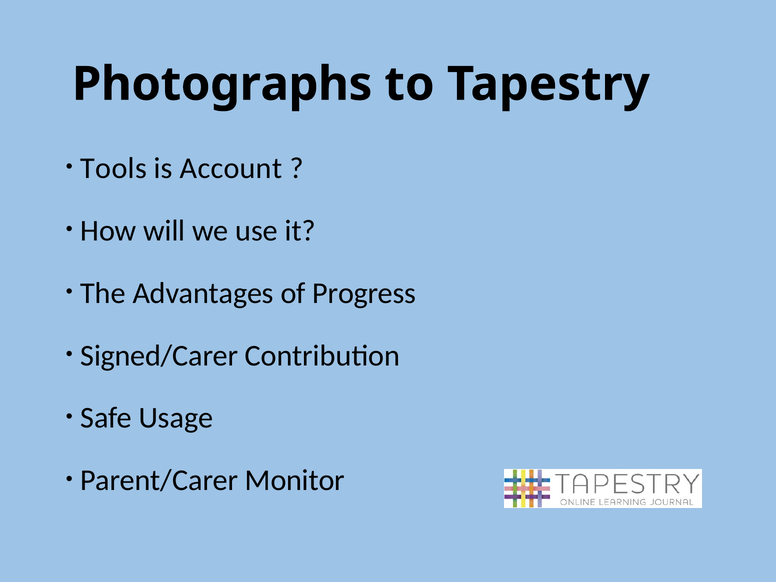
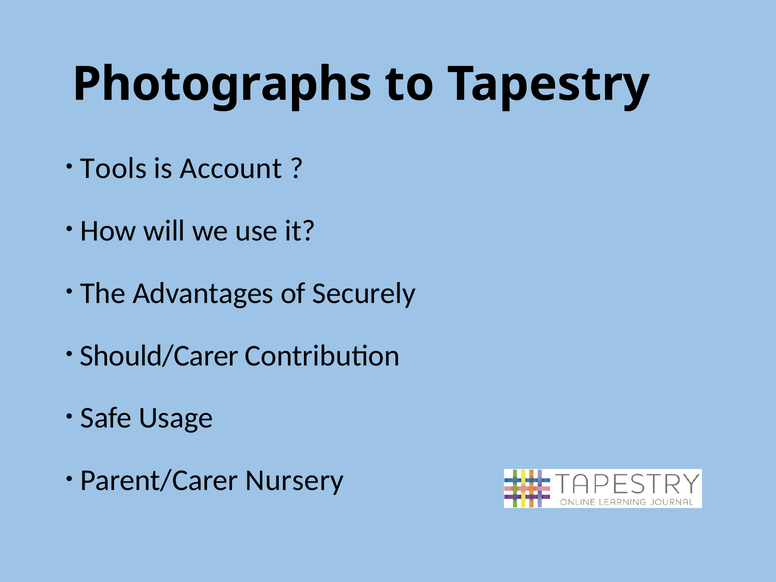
Progress: Progress -> Securely (364, 293)
Signed/Carer: Signed/Carer -> Should/Carer (159, 356)
Monitor: Monitor -> Nursery (295, 480)
